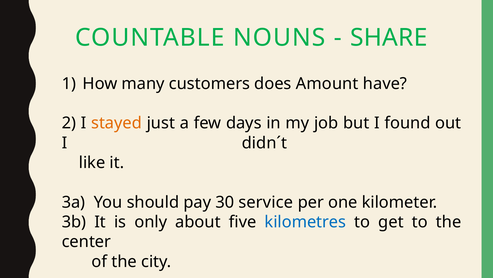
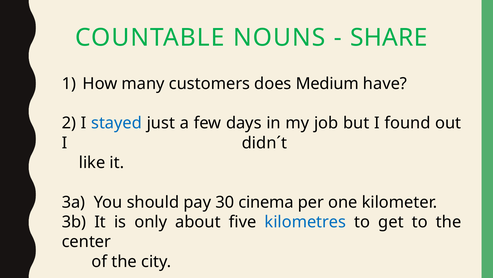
Amount: Amount -> Medium (327, 83)
stayed colour: orange -> blue (117, 123)
service: service -> cinema (266, 202)
